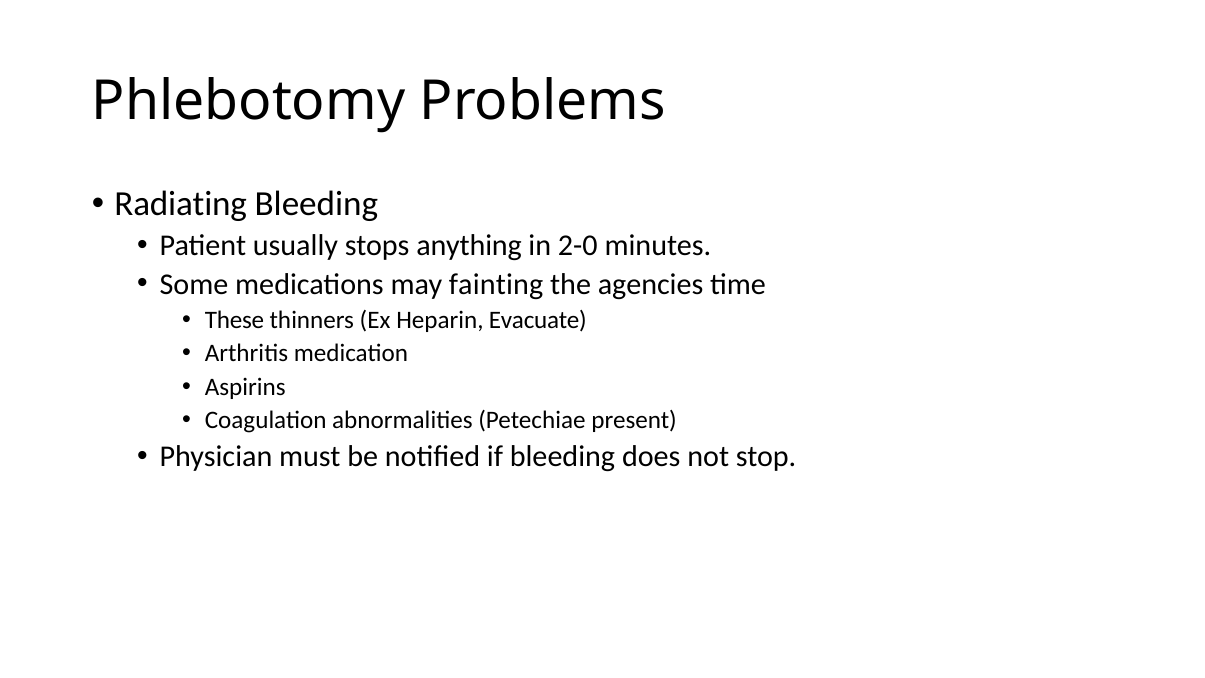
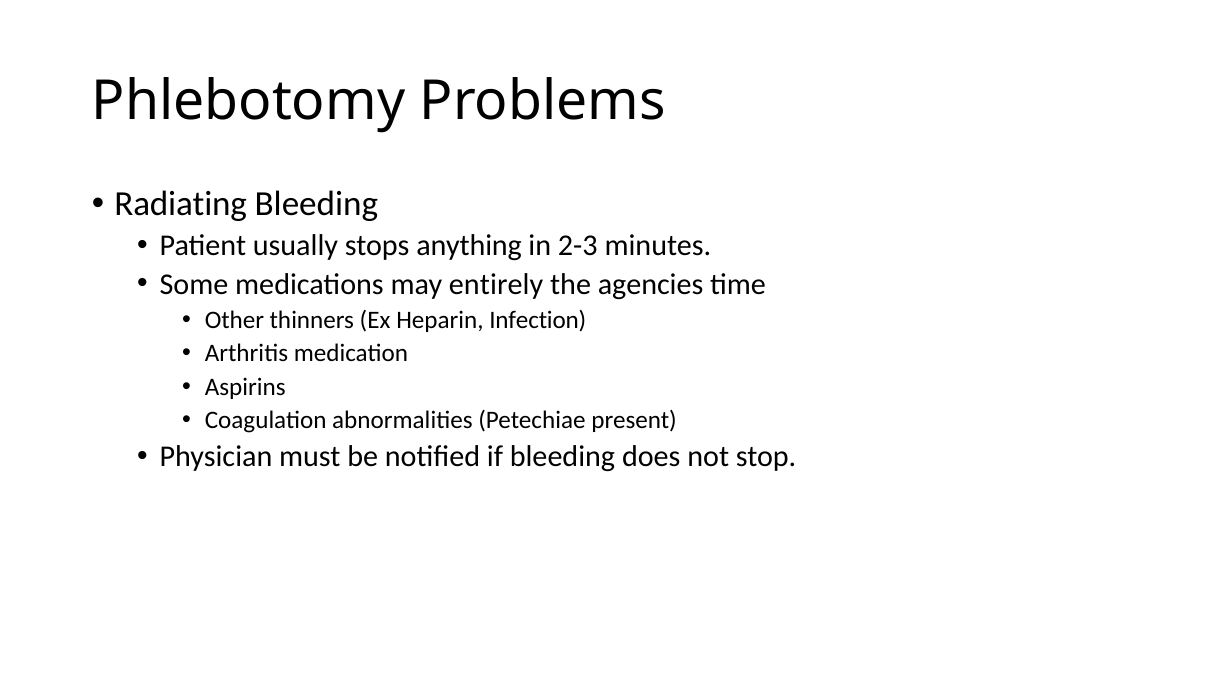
2-0: 2-0 -> 2-3 (578, 245)
fainting: fainting -> entirely (496, 284)
These: These -> Other (234, 320)
Evacuate: Evacuate -> Infection (538, 320)
